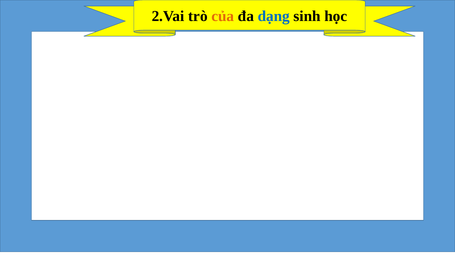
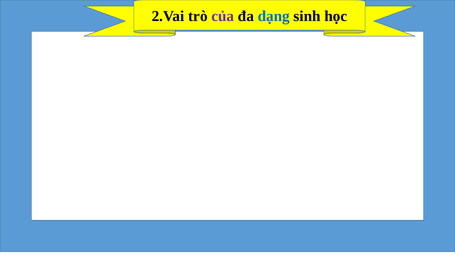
của colour: orange -> purple (223, 16)
